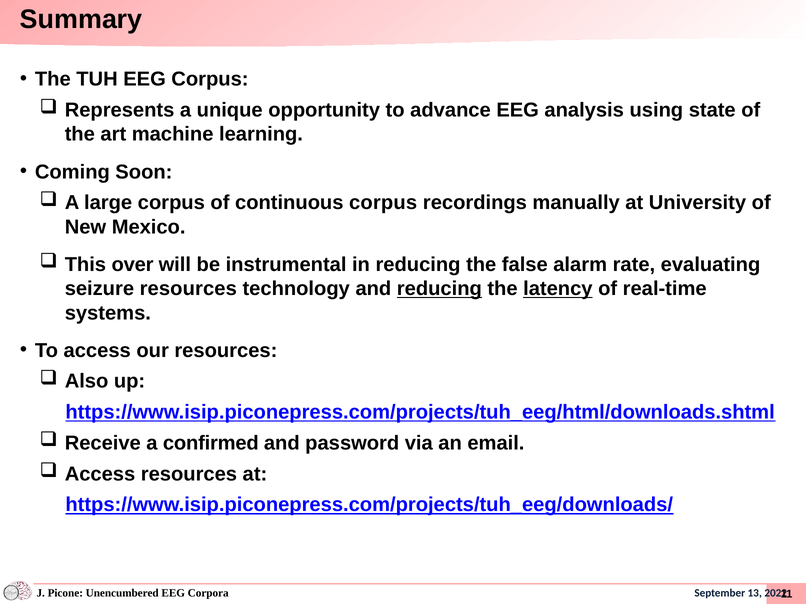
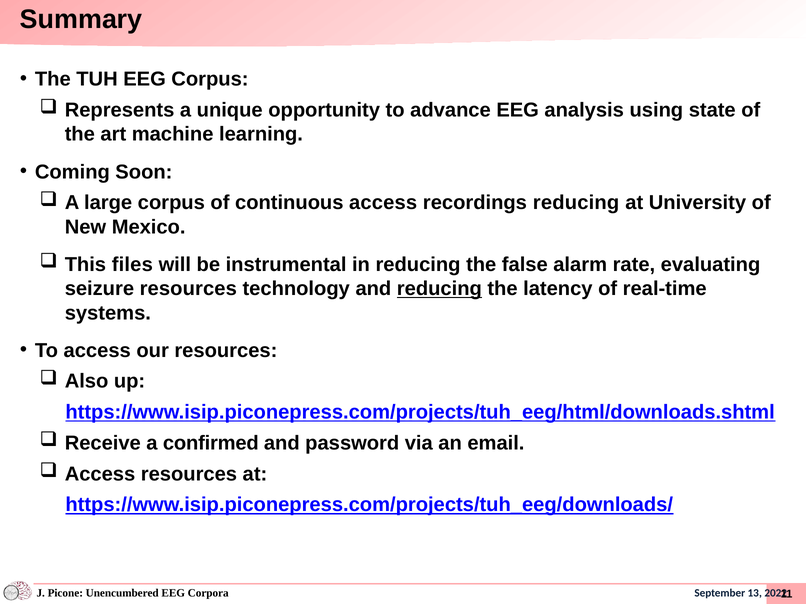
continuous corpus: corpus -> access (383, 203)
recordings manually: manually -> reducing (576, 203)
over: over -> files (132, 265)
latency underline: present -> none (558, 289)
